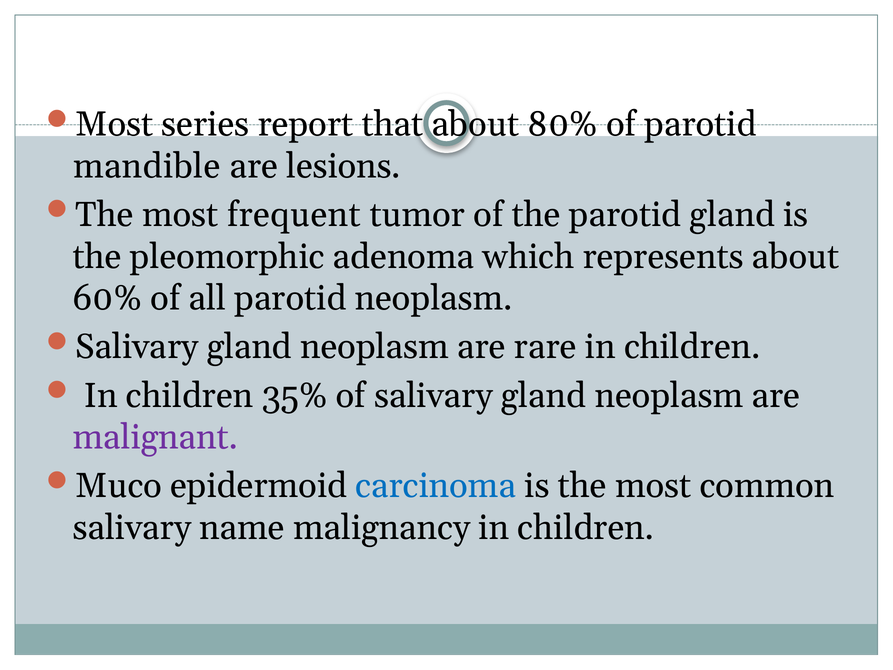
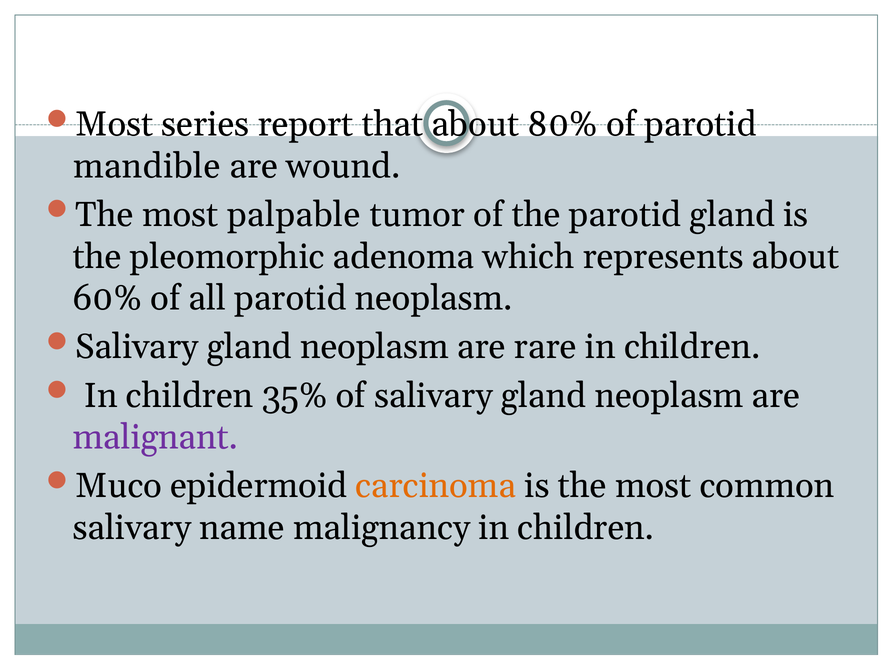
lesions: lesions -> wound (343, 166)
frequent: frequent -> palpable (294, 215)
carcinoma colour: blue -> orange (436, 486)
